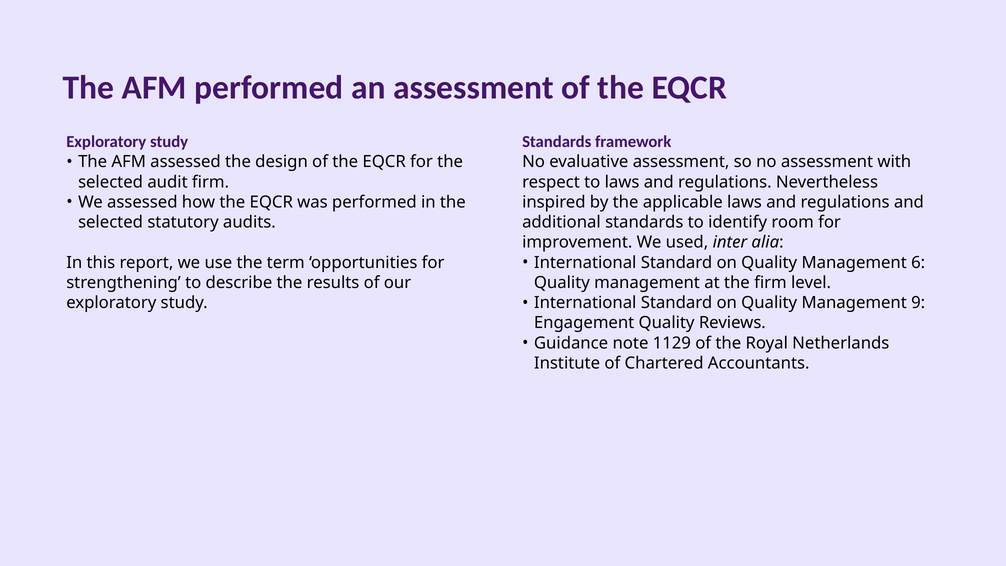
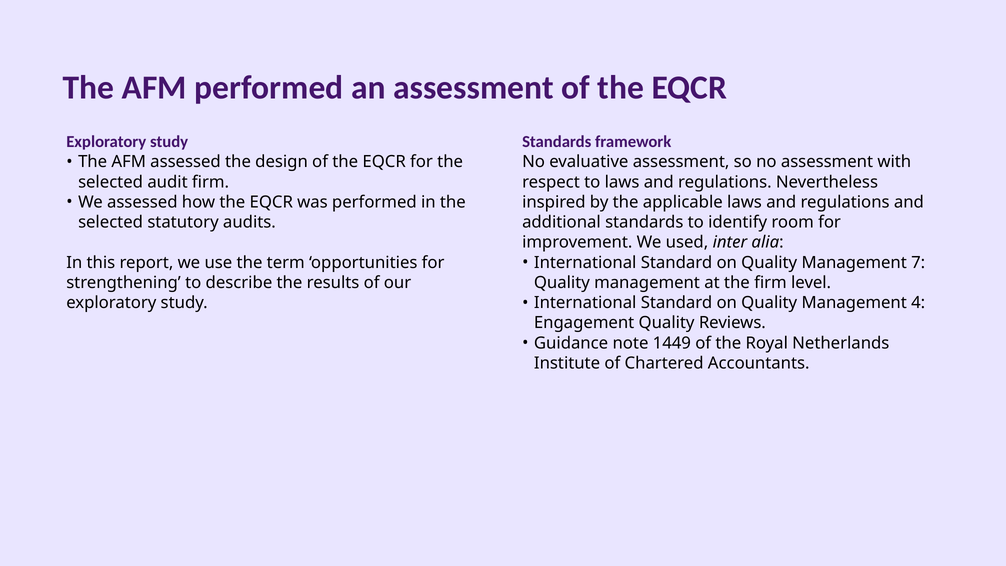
6: 6 -> 7 (918, 262)
9: 9 -> 4 (918, 303)
1129: 1129 -> 1449 (672, 343)
